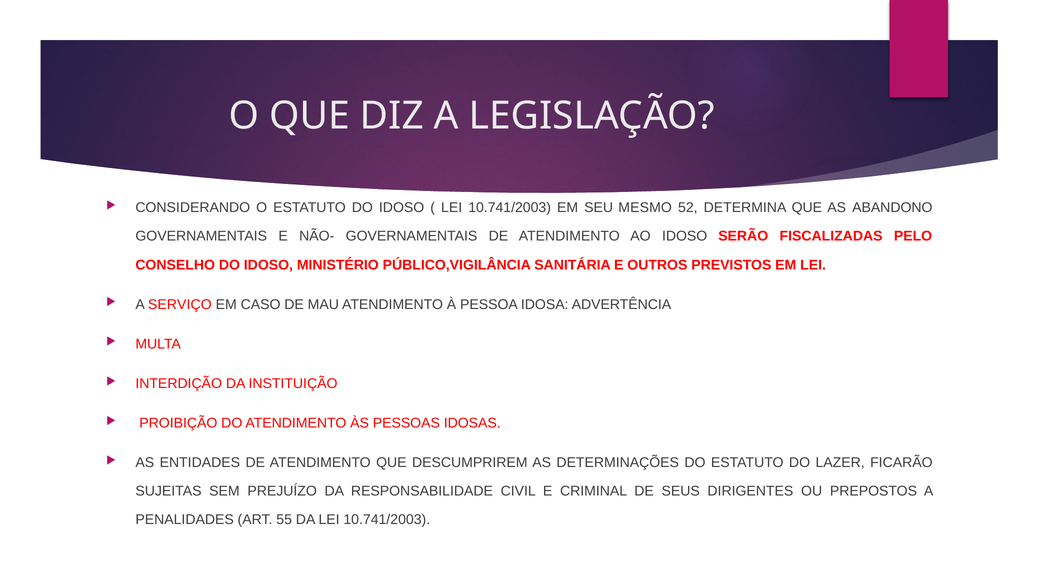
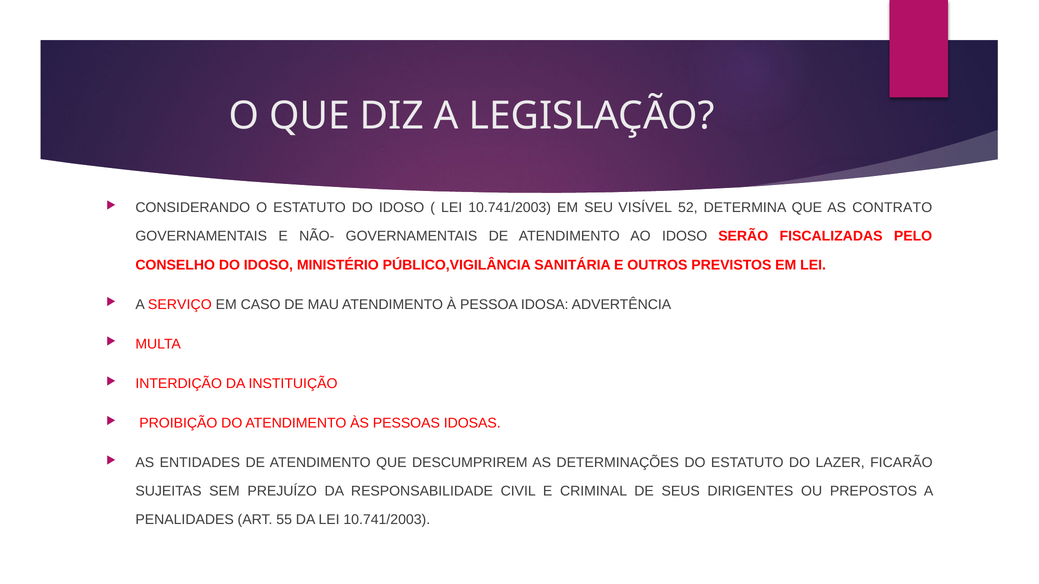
MESMO: MESMO -> VISÍVEL (645, 208)
ABANDONO: ABANDONO -> CONTRATO (892, 208)
